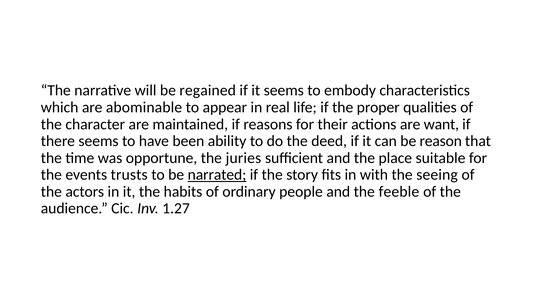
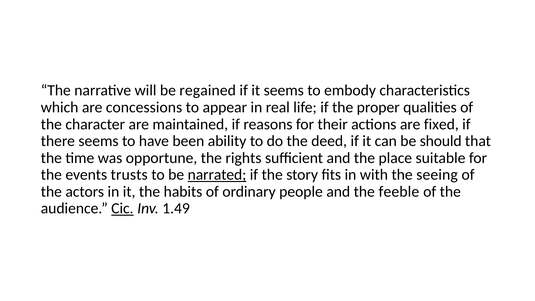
abominable: abominable -> concessions (144, 107)
want: want -> fixed (441, 124)
reason: reason -> should (441, 141)
juries: juries -> rights (243, 158)
Cic underline: none -> present (122, 208)
1.27: 1.27 -> 1.49 (176, 208)
